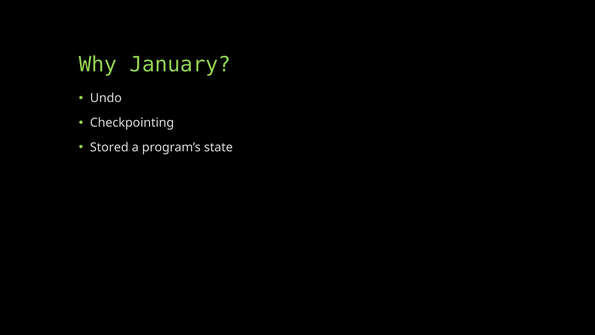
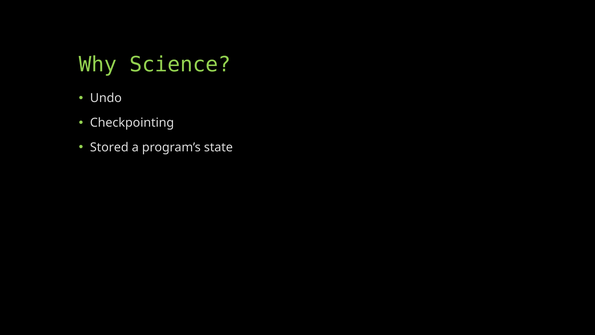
January: January -> Science (180, 64)
